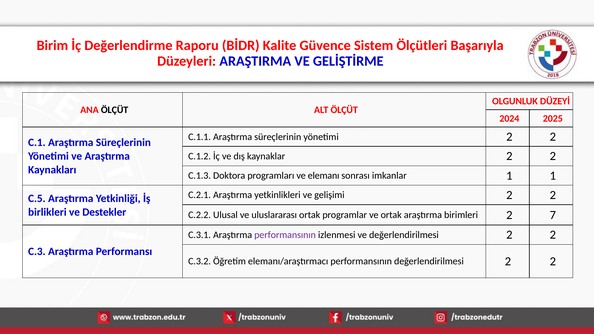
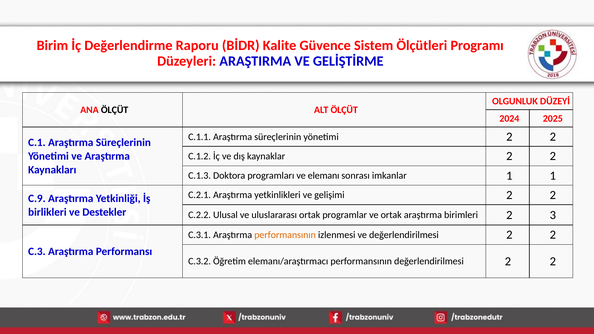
Başarıyla: Başarıyla -> Programı (477, 46)
C.5: C.5 -> C.9 (37, 198)
7: 7 -> 3 (553, 215)
performansının colour: purple -> orange (285, 235)
